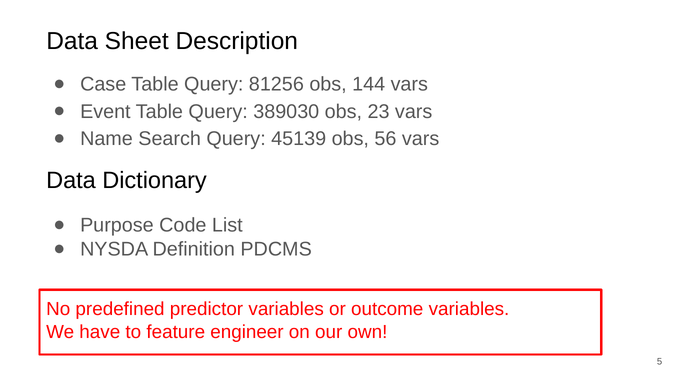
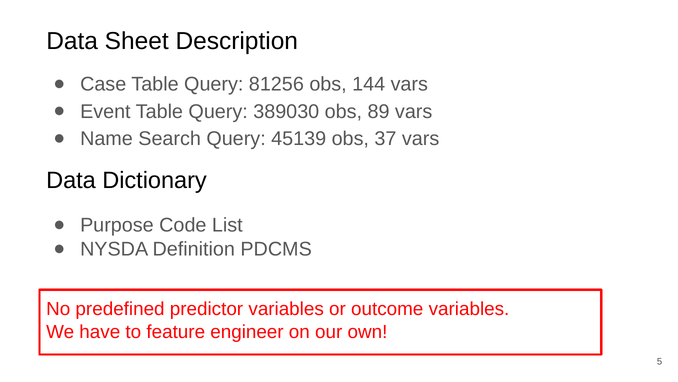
23: 23 -> 89 (379, 111)
56: 56 -> 37 (385, 139)
